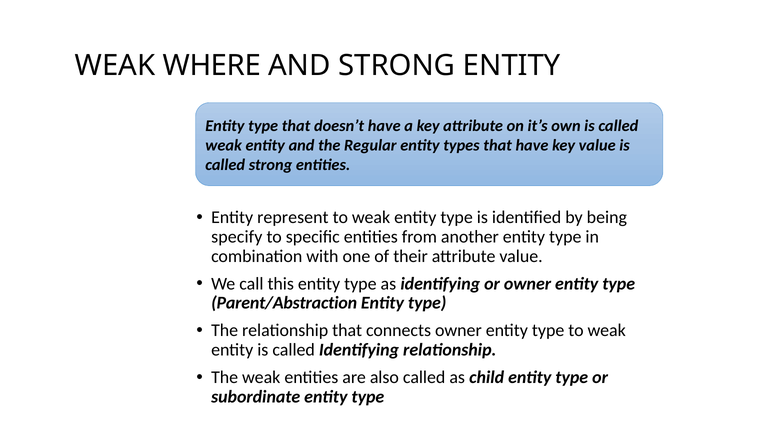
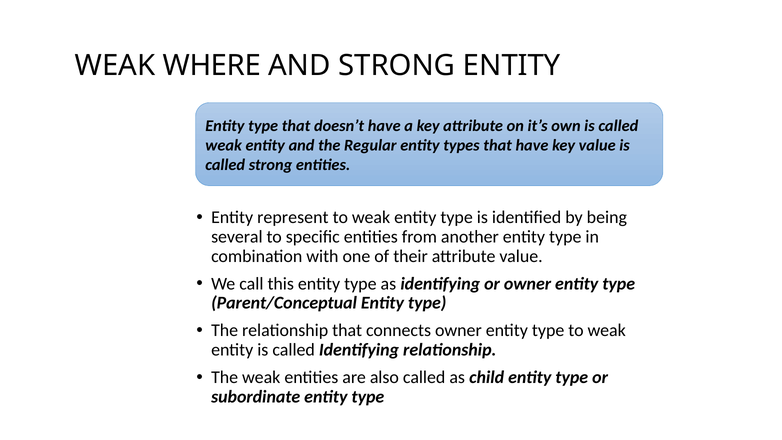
specify: specify -> several (237, 237)
Parent/Abstraction: Parent/Abstraction -> Parent/Conceptual (284, 303)
